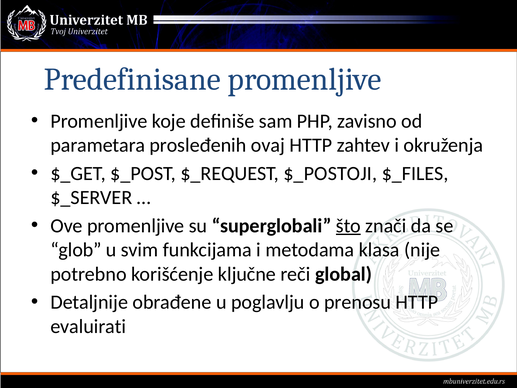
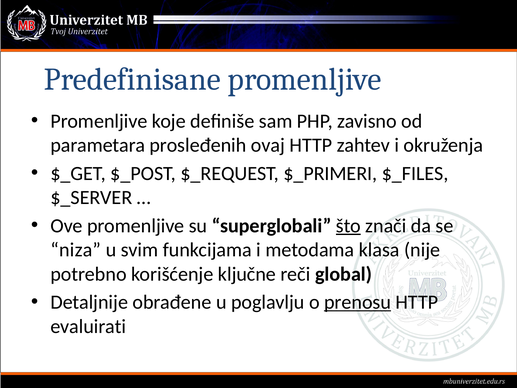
$_POSTOJI: $_POSTOJI -> $_PRIMERI (330, 173)
glob: glob -> niza (76, 250)
prenosu underline: none -> present (358, 302)
